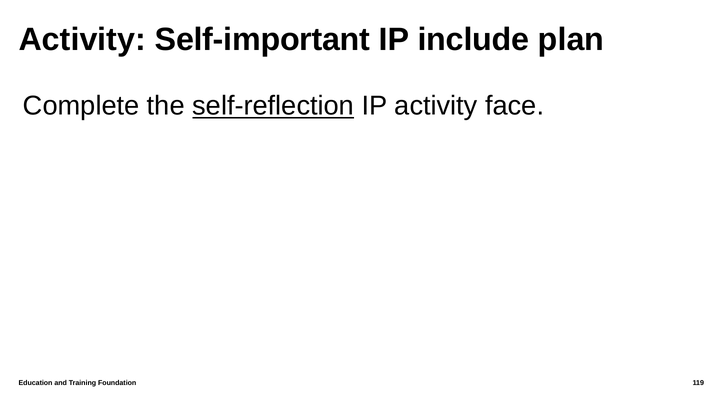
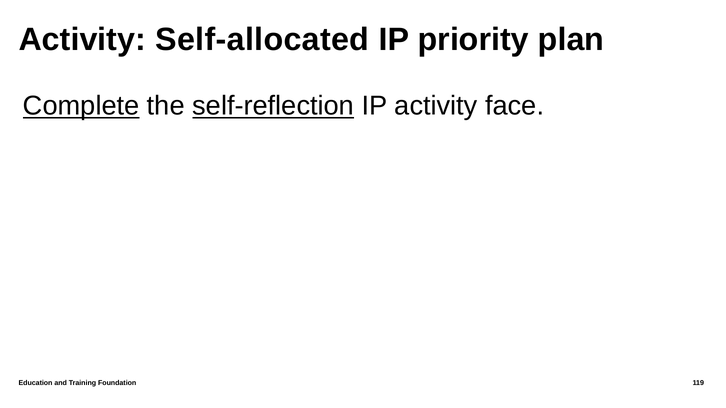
Self-important: Self-important -> Self-allocated (262, 40)
include: include -> priority (473, 40)
Complete underline: none -> present (81, 106)
